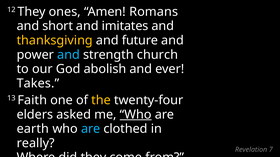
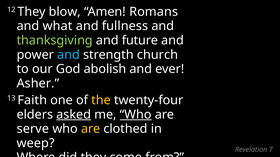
ones: ones -> blow (65, 12)
short: short -> what (58, 26)
imitates: imitates -> fullness (125, 26)
thanksgiving colour: yellow -> light green (55, 40)
Takes: Takes -> Asher (38, 84)
asked underline: none -> present (74, 115)
earth: earth -> serve (33, 129)
are colour: light blue -> yellow (91, 129)
really: really -> weep (36, 144)
